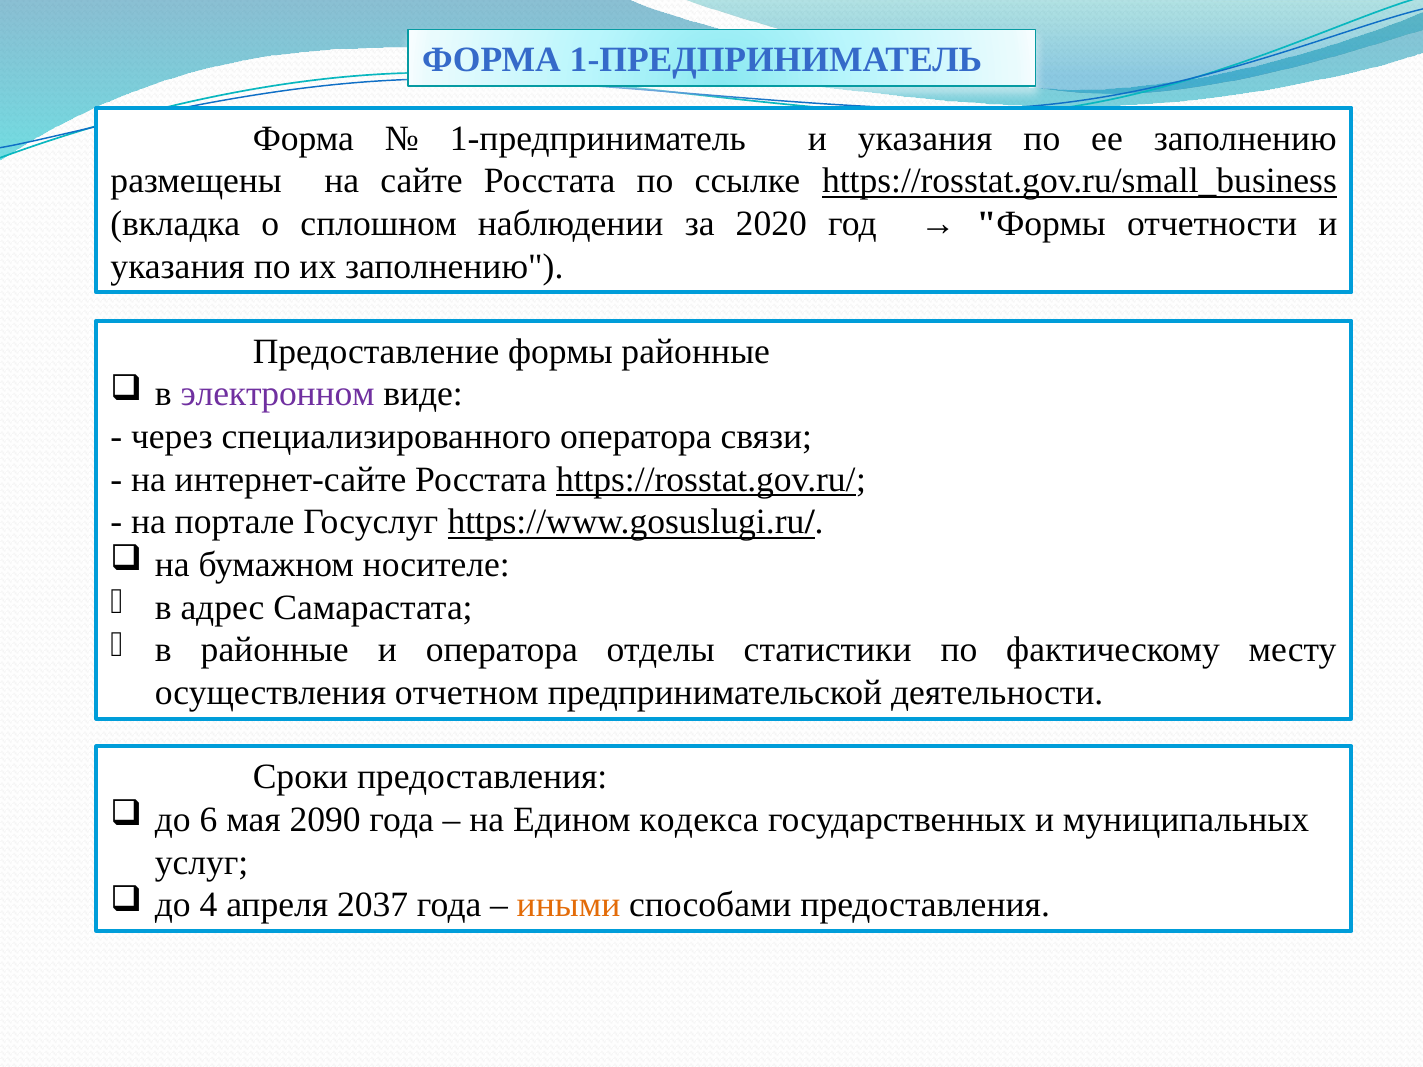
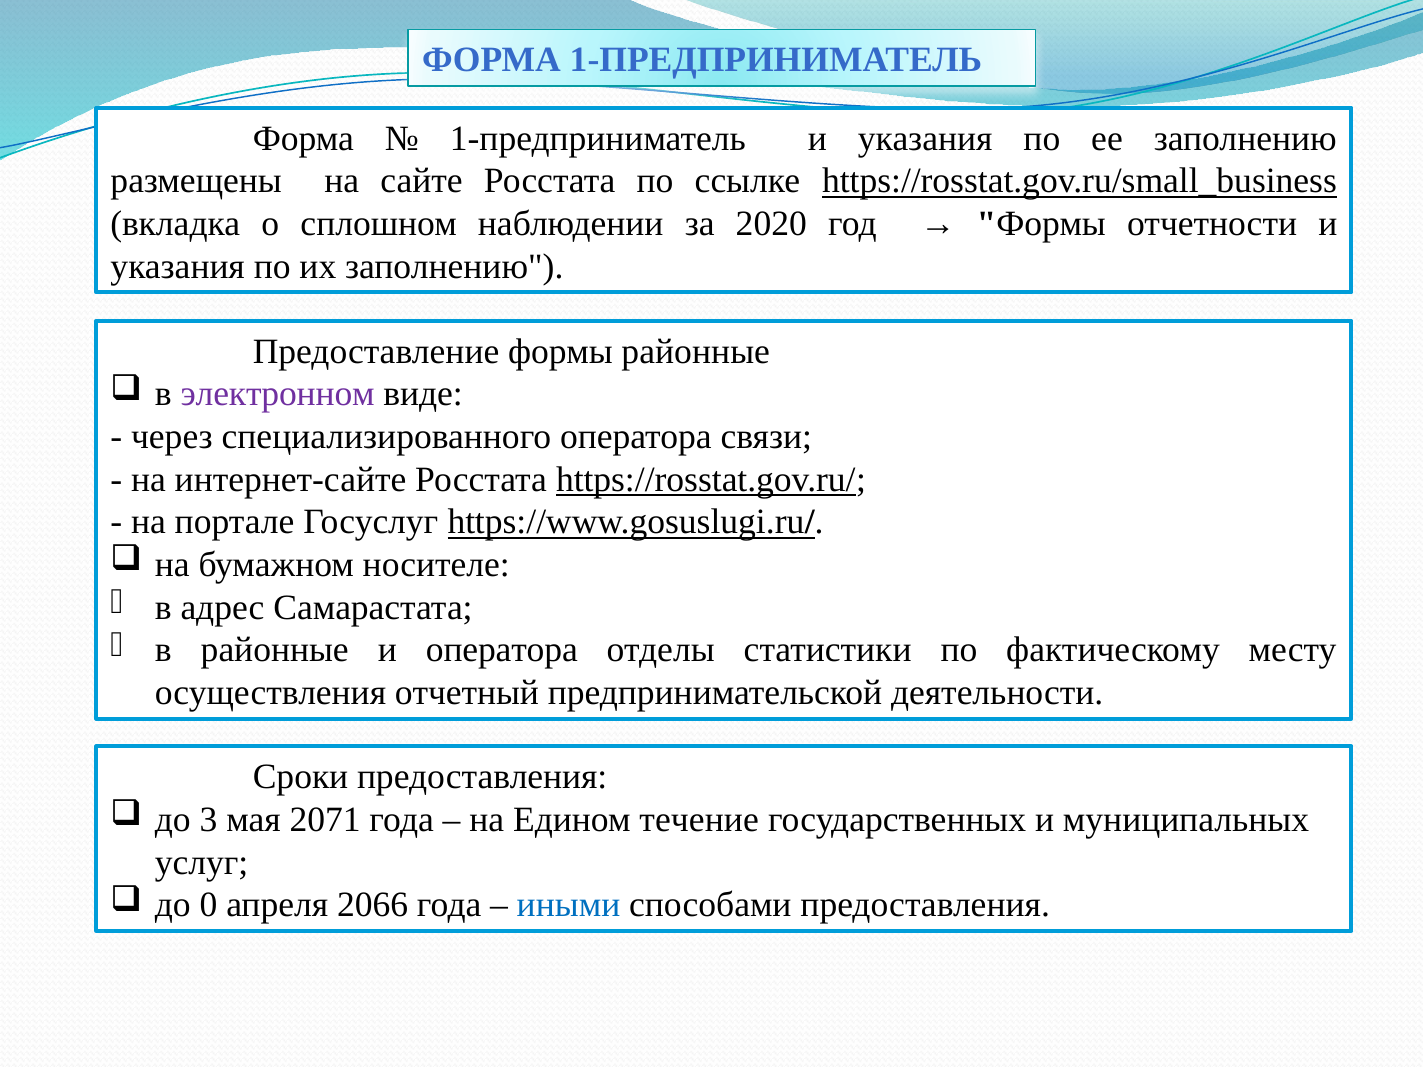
отчетном: отчетном -> отчетный (467, 693)
6: 6 -> 3 (208, 820)
2090: 2090 -> 2071 (325, 820)
кодекса: кодекса -> течение (699, 820)
4: 4 -> 0 (208, 905)
2037: 2037 -> 2066 (373, 905)
иными colour: orange -> blue (569, 905)
